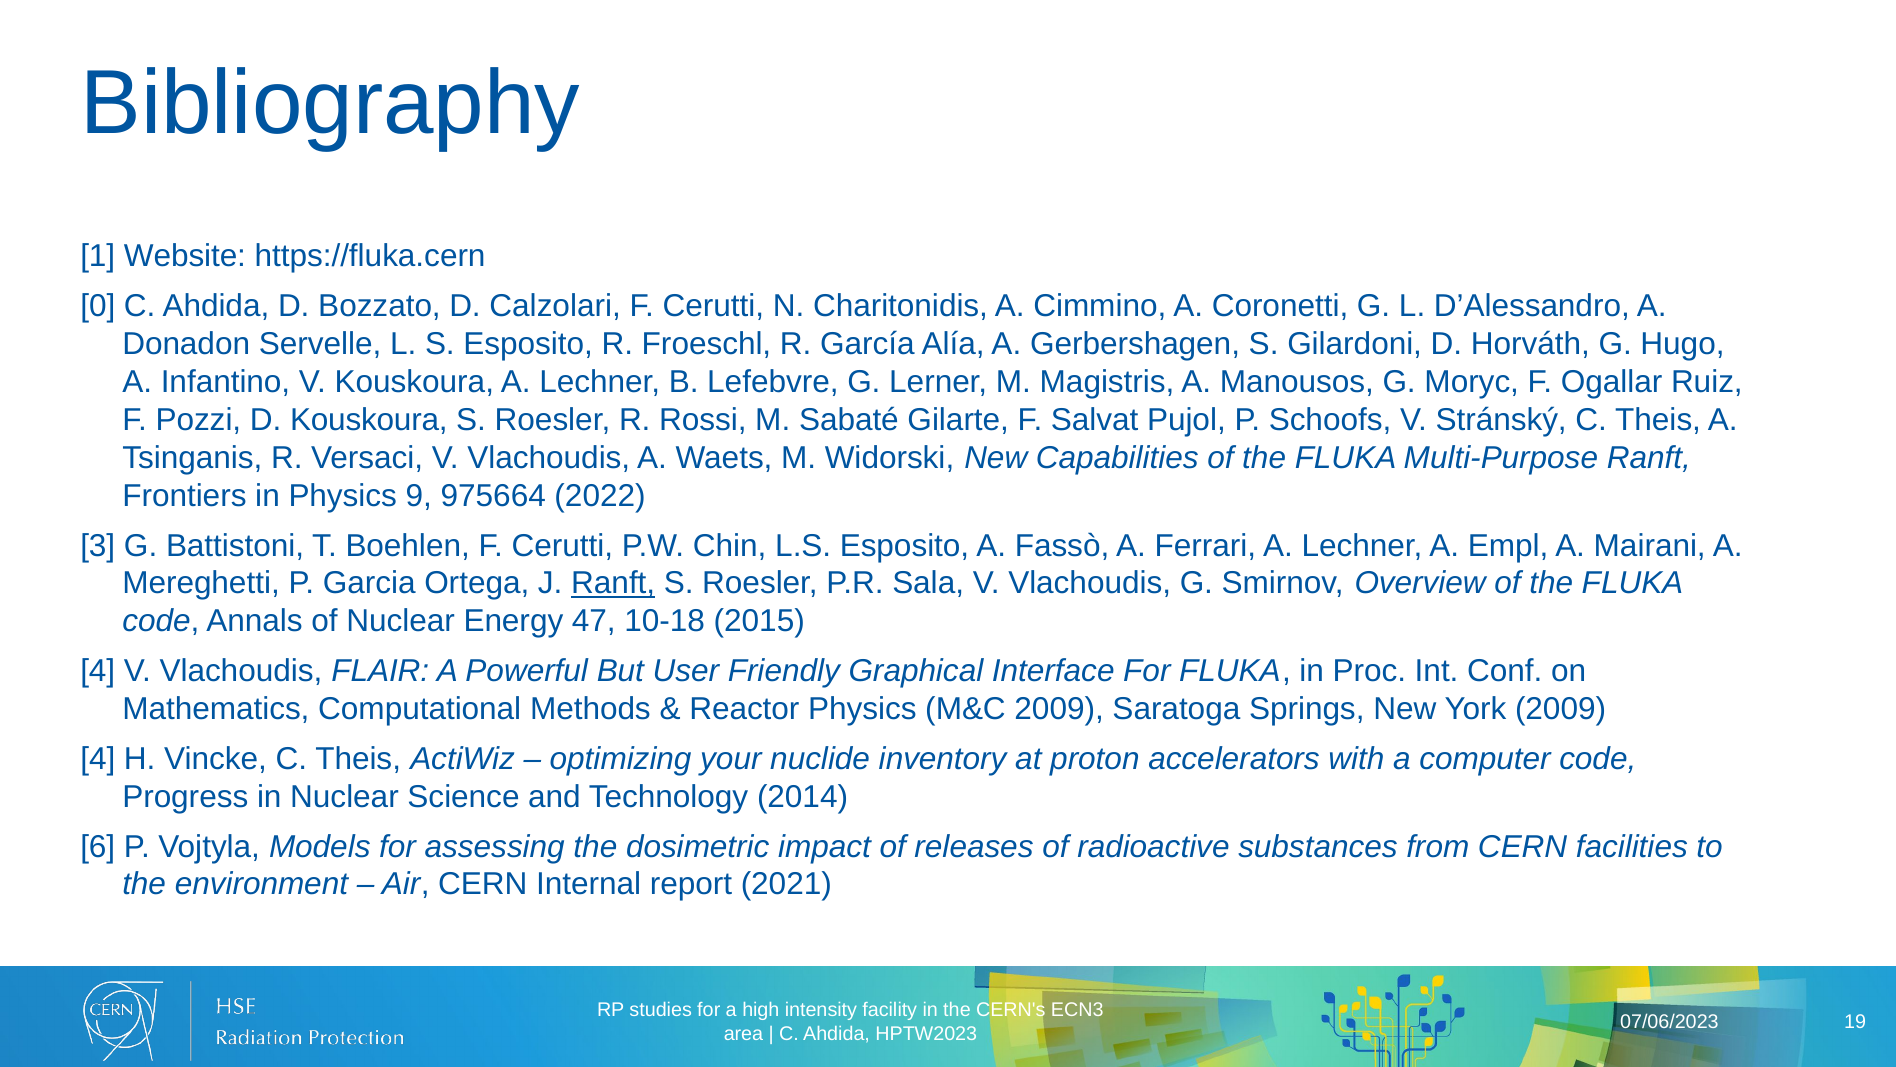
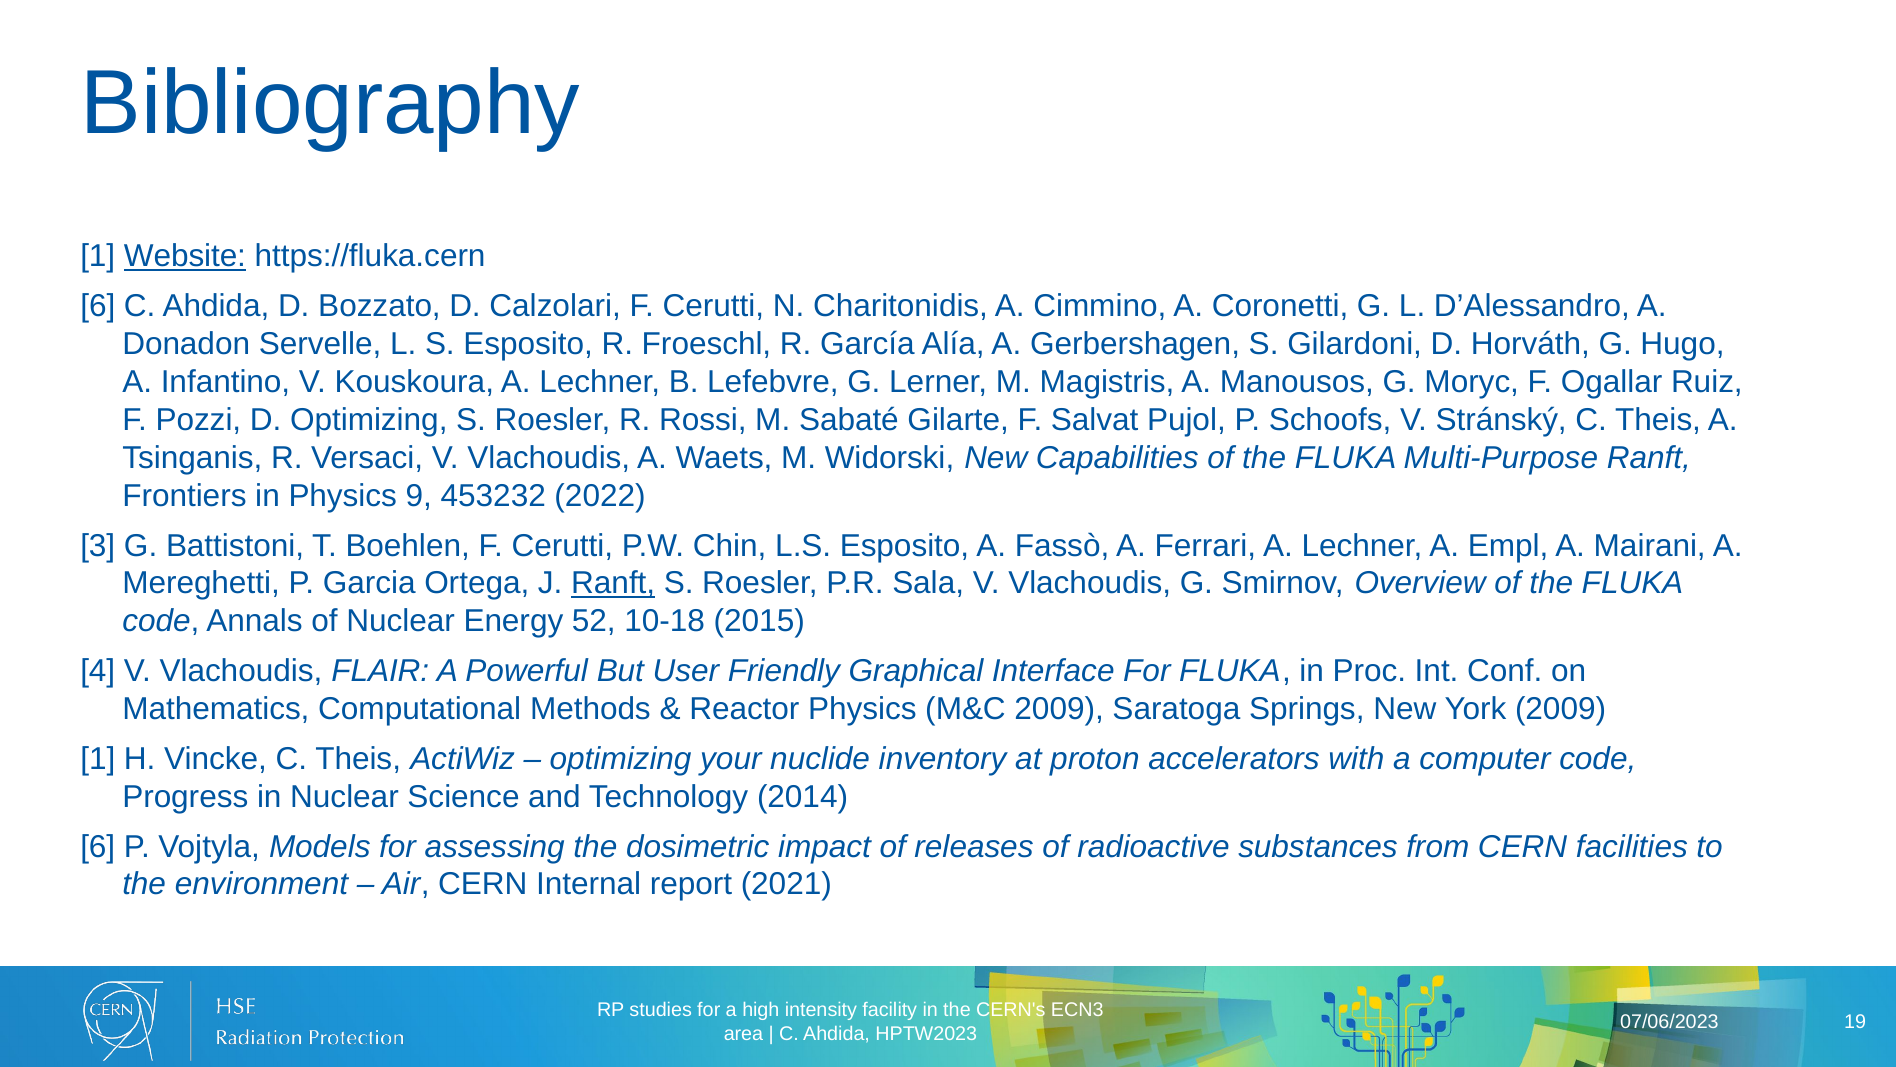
Website underline: none -> present (185, 256)
0: 0 -> 6 (98, 306)
D Kouskoura: Kouskoura -> Optimizing (369, 420)
975664: 975664 -> 453232 (493, 496)
47: 47 -> 52 (594, 621)
4: 4 -> 1 (98, 759)
